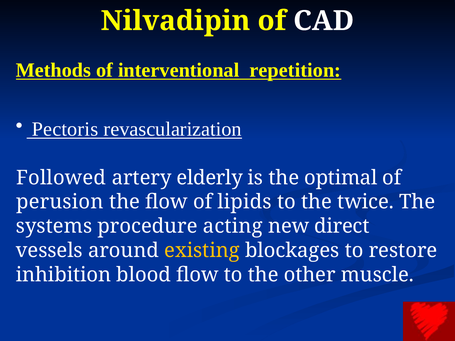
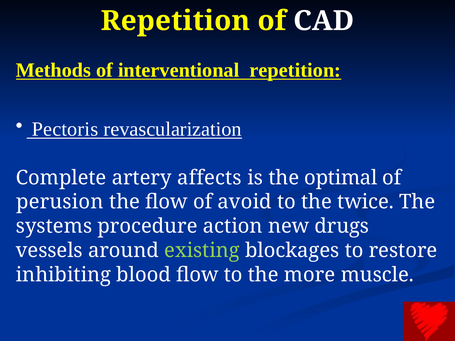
Nilvadipin: Nilvadipin -> Repetition (175, 21)
Followed: Followed -> Complete (61, 178)
elderly: elderly -> affects (209, 178)
lipids: lipids -> avoid (245, 202)
acting: acting -> action (233, 226)
direct: direct -> drugs (342, 226)
existing colour: yellow -> light green (202, 251)
inhibition: inhibition -> inhibiting (63, 275)
other: other -> more (310, 275)
